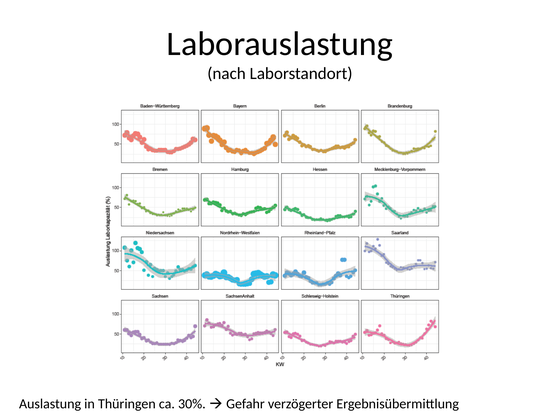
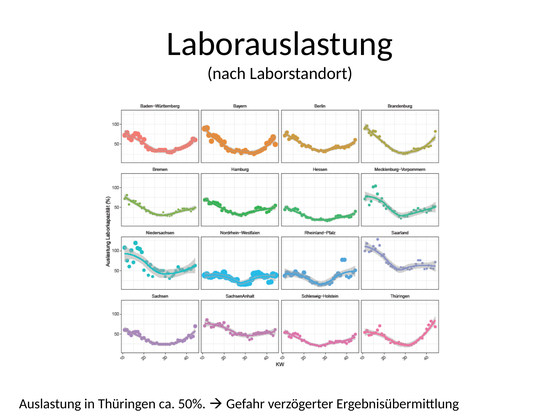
30%: 30% -> 50% (192, 404)
